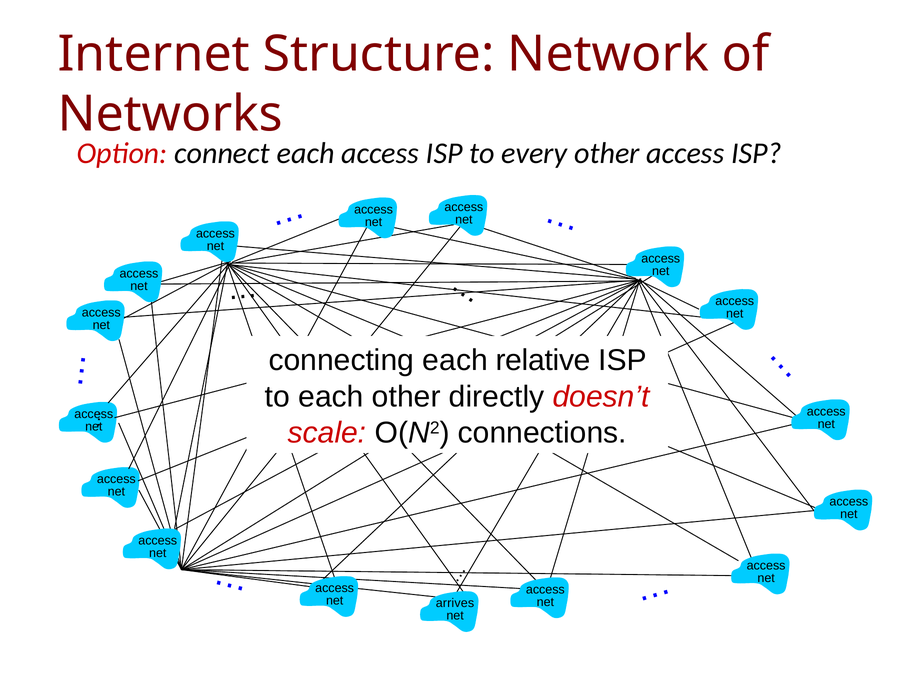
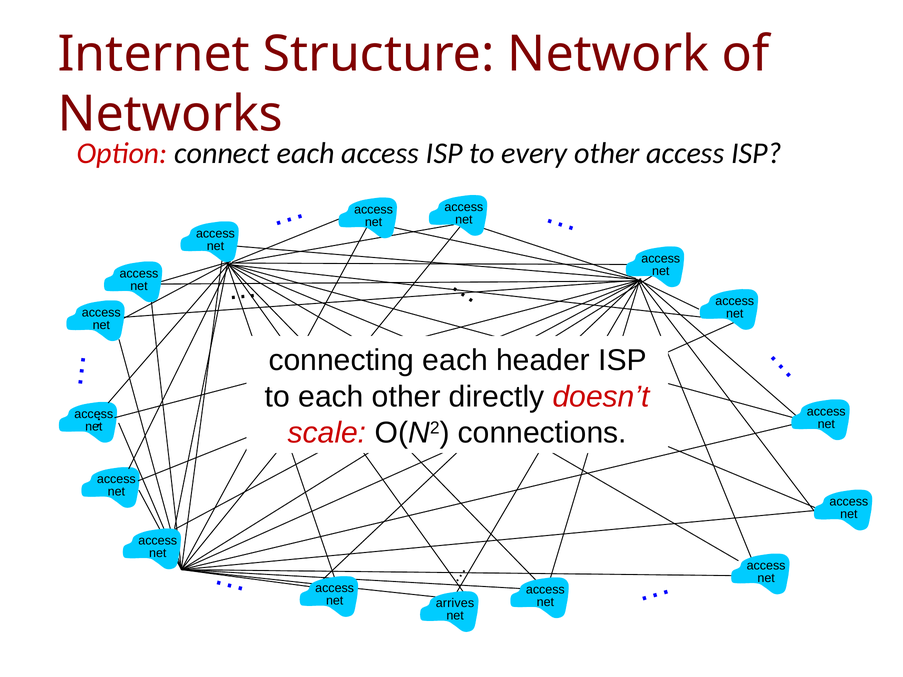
relative: relative -> header (543, 361)
